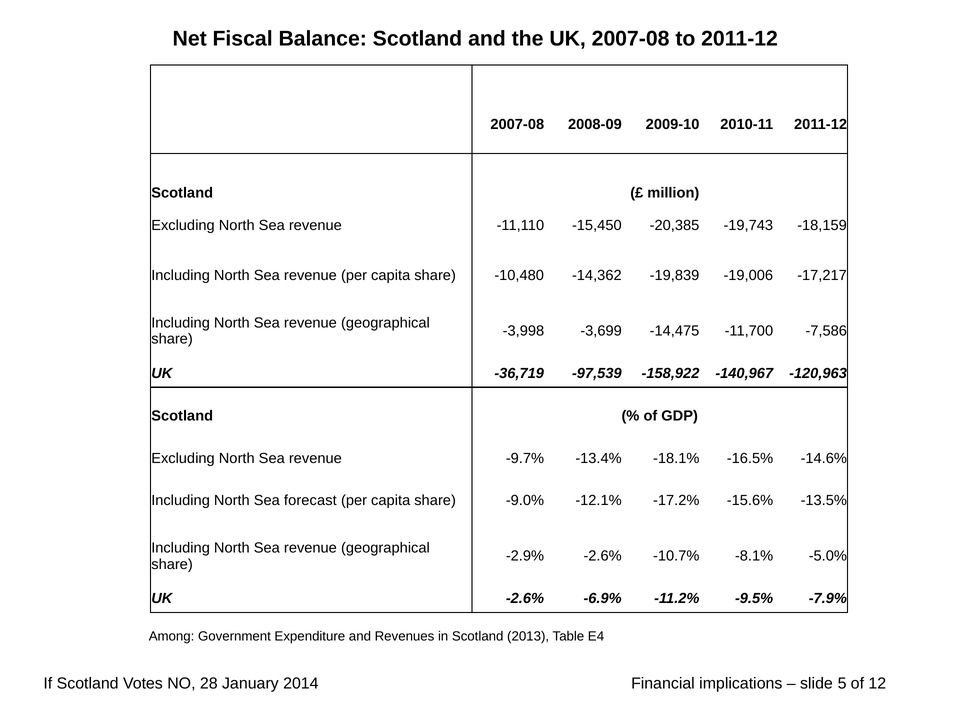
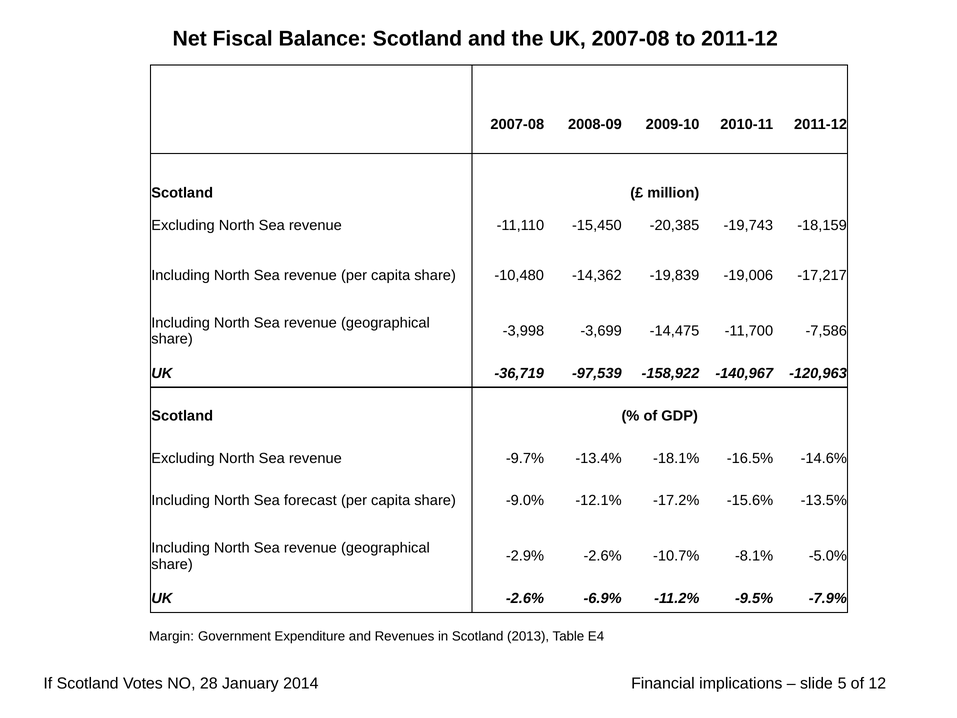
Among: Among -> Margin (171, 636)
